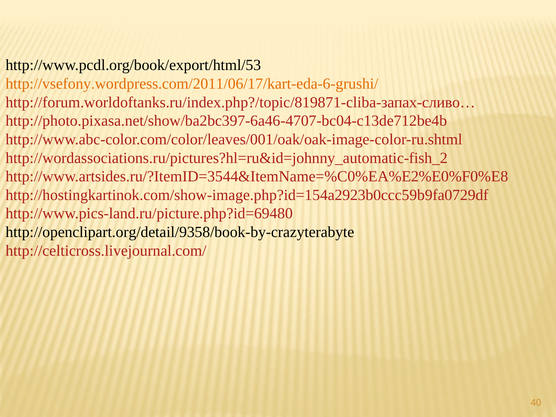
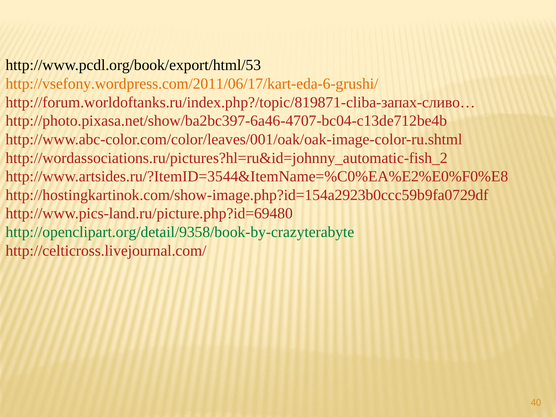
http://openclipart.org/detail/9358/book-by-crazyterabyte colour: black -> green (180, 232)
